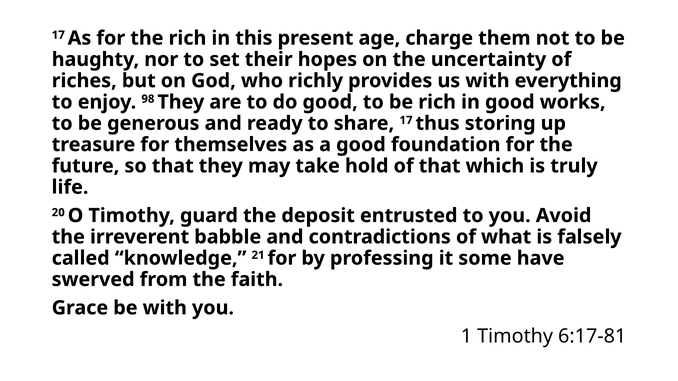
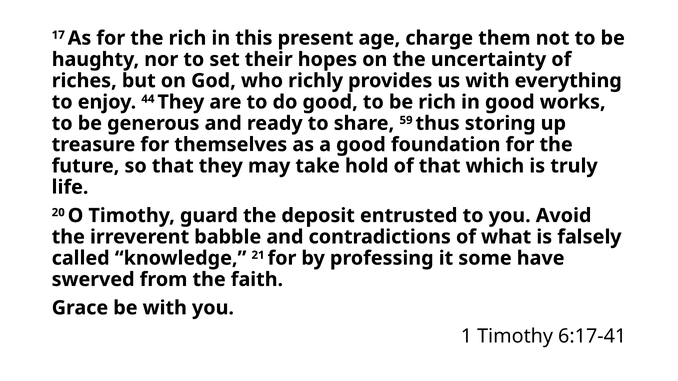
98: 98 -> 44 (148, 99)
share 17: 17 -> 59 (406, 120)
6:17-81: 6:17-81 -> 6:17-41 (592, 337)
